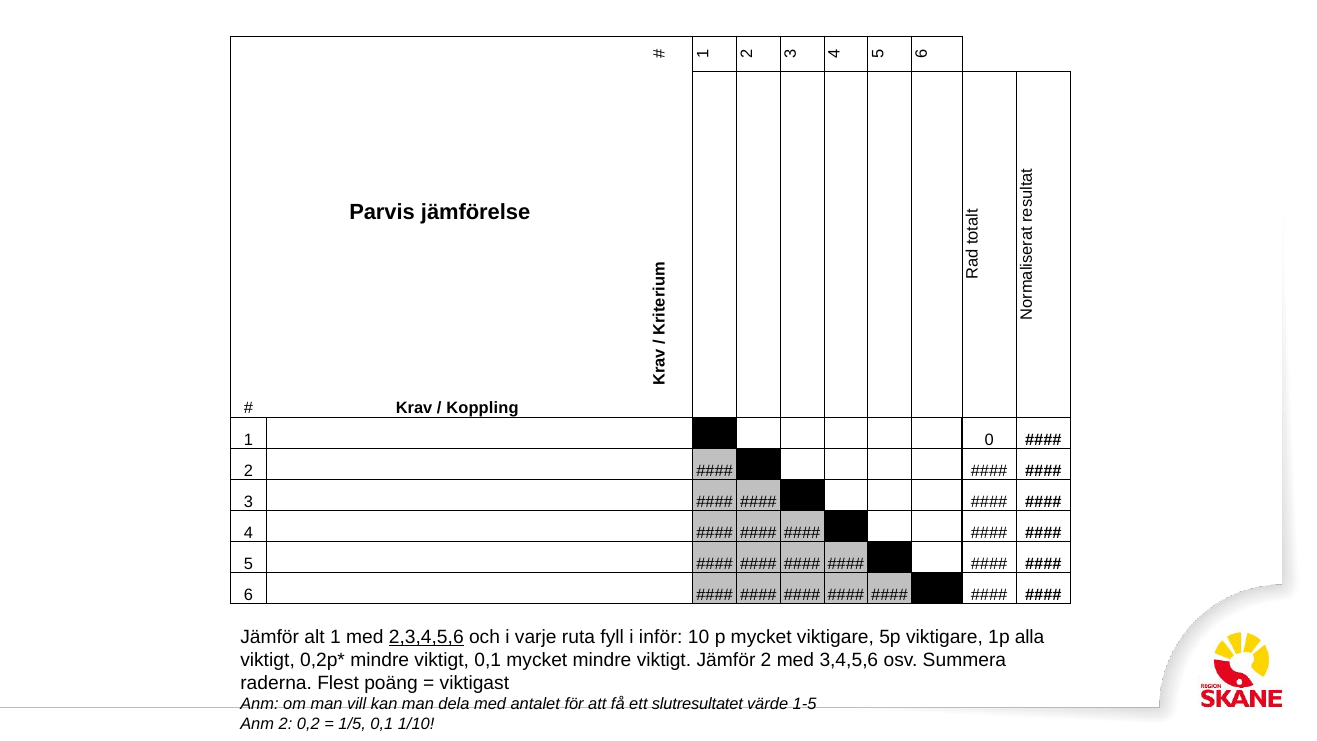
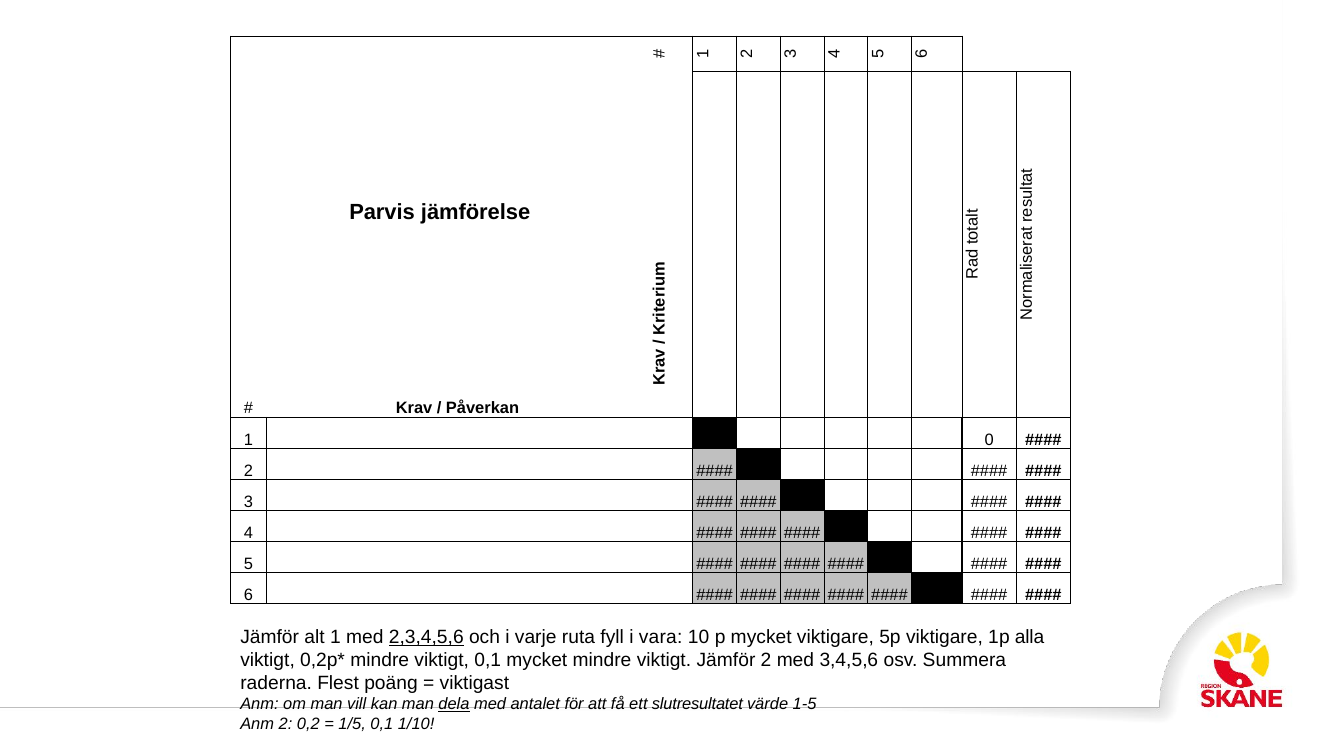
Koppling: Koppling -> Påverkan (483, 408)
inför: inför -> vara (661, 637)
dela underline: none -> present (454, 704)
